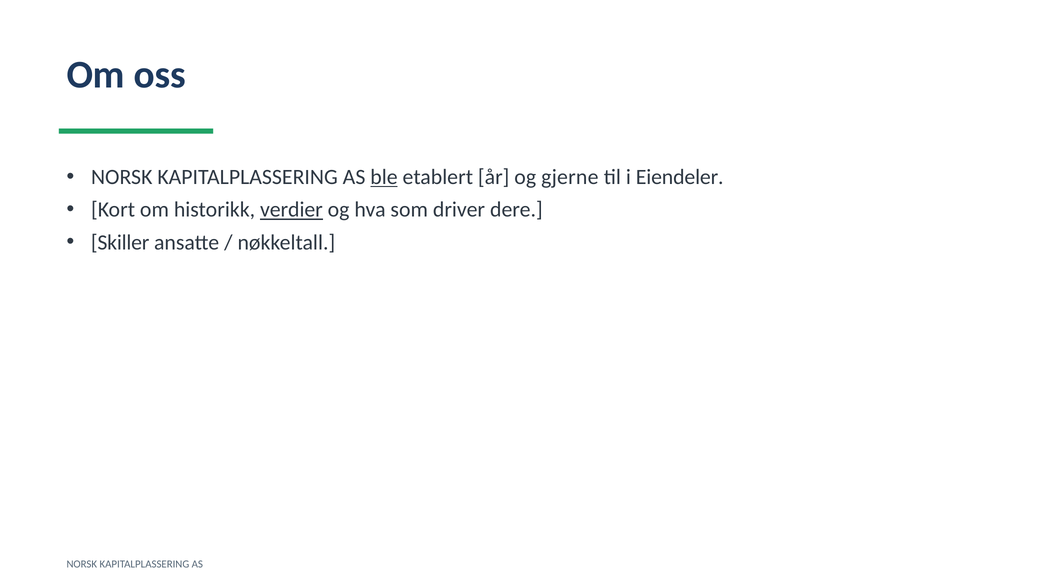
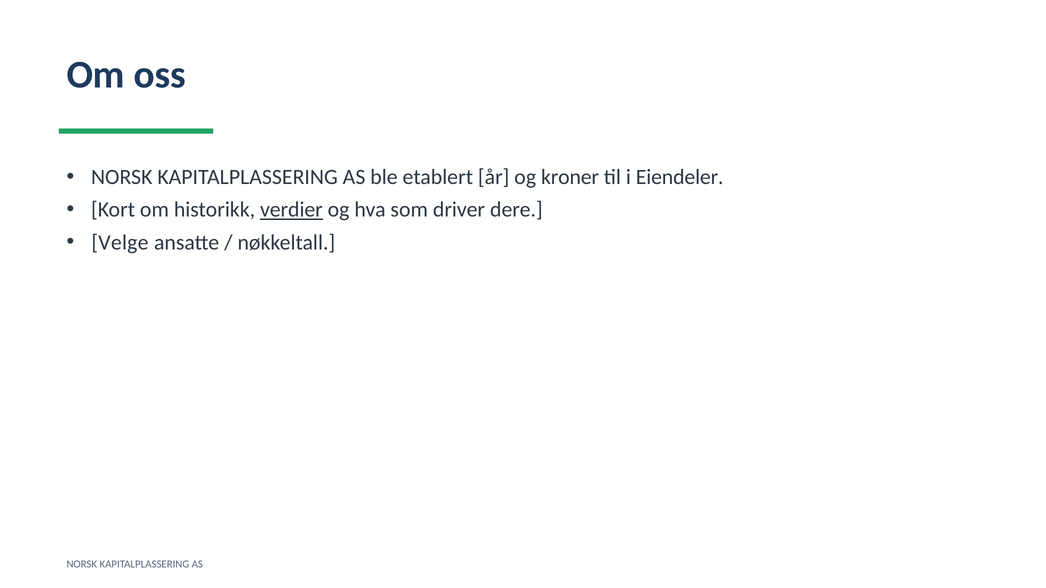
ble underline: present -> none (384, 177)
gjerne: gjerne -> kroner (570, 177)
Skiller: Skiller -> Velge (120, 243)
